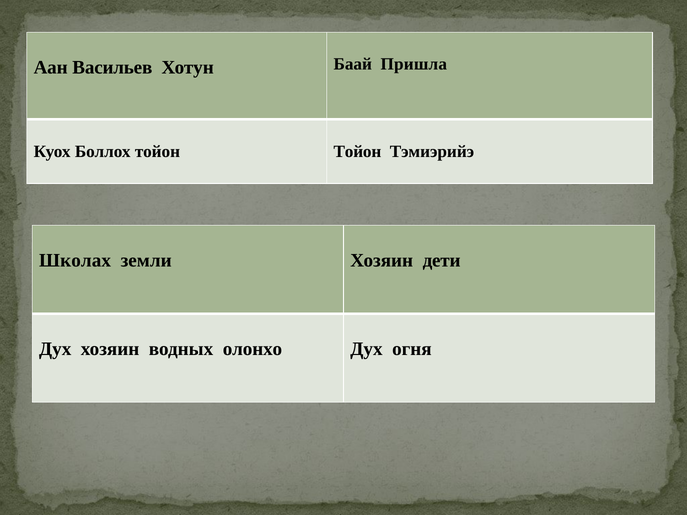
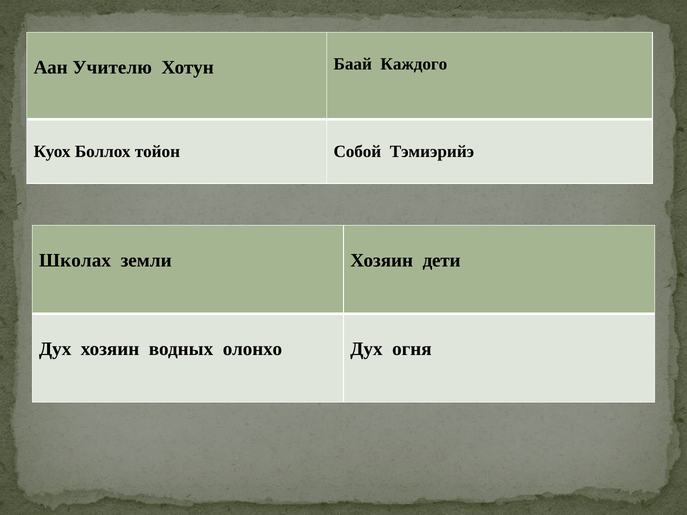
Васильев: Васильев -> Учителю (112, 68)
Пришла: Пришла -> Каждого (414, 64)
тойон Тойон: Тойон -> Собой (357, 152)
